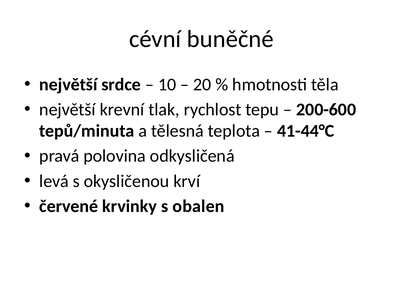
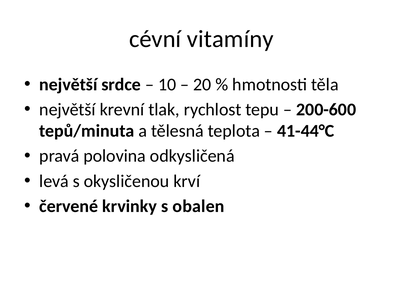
buněčné: buněčné -> vitamíny (230, 39)
